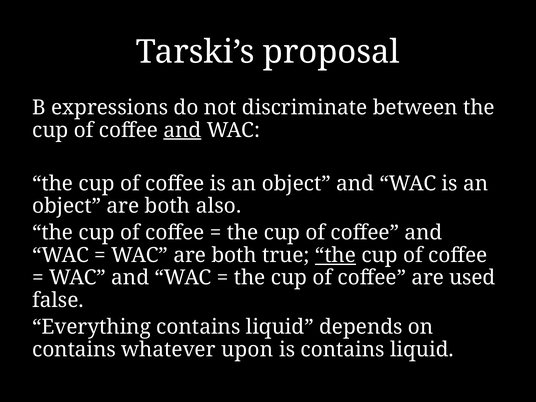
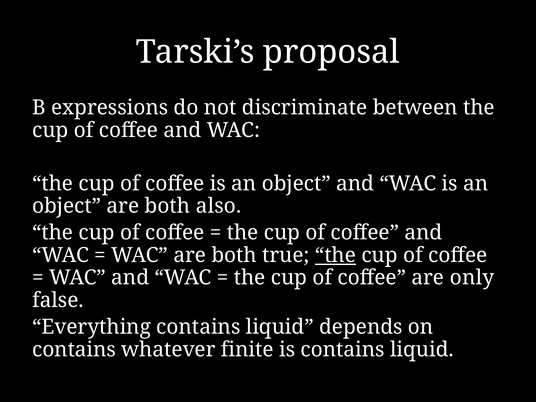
and underline: present -> none (182, 130)
used: used -> only (472, 278)
upon: upon -> finite (247, 349)
